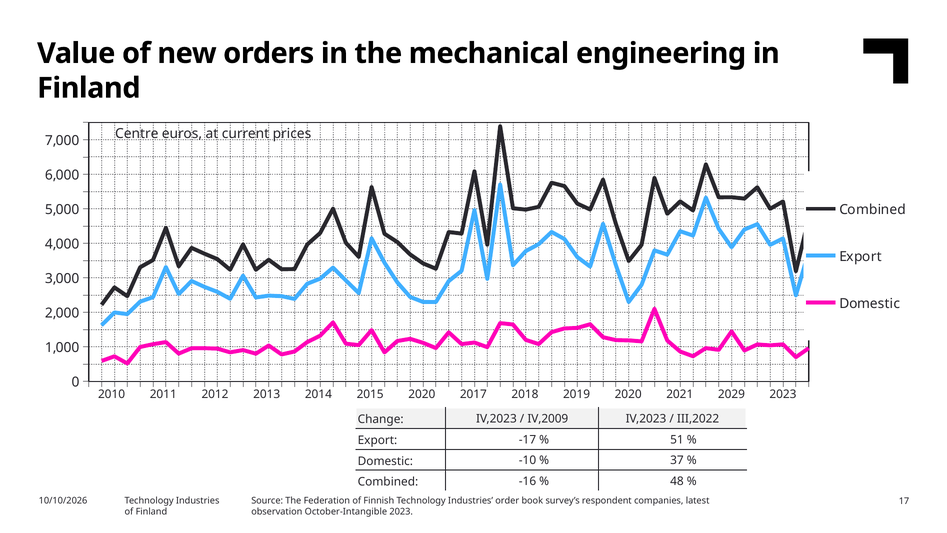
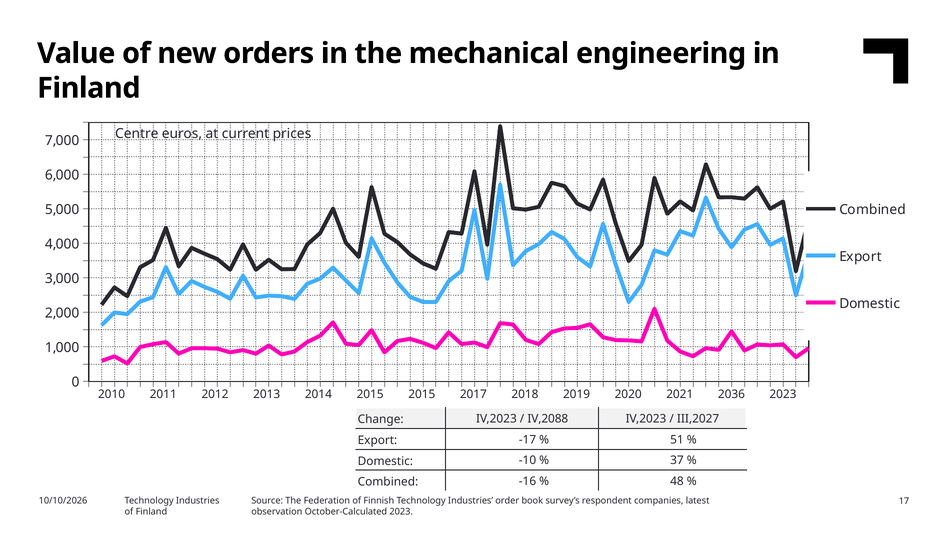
2015 2020: 2020 -> 2015 (422, 394)
2029: 2029 -> 2036 (731, 394)
IV,2009: IV,2009 -> IV,2088 (548, 419)
III,2022: III,2022 -> III,2027 (698, 419)
October-Intangible: October-Intangible -> October-Calculated (346, 512)
